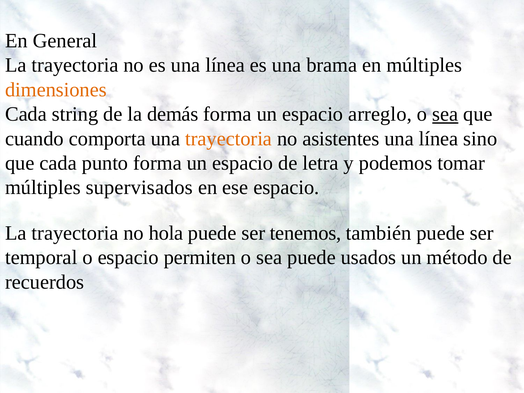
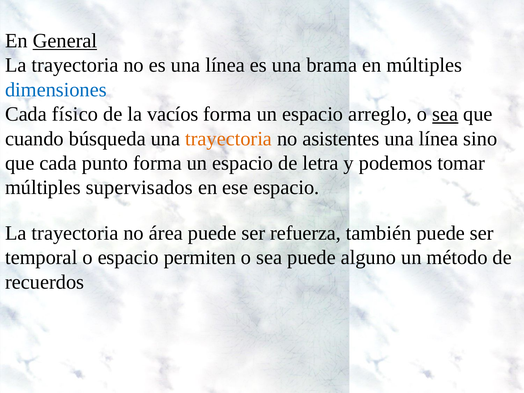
General underline: none -> present (65, 41)
dimensiones colour: orange -> blue (56, 90)
string: string -> físico (75, 114)
demás: demás -> vacíos (173, 114)
comporta: comporta -> búsqueda (107, 139)
hola: hola -> área (166, 233)
tenemos: tenemos -> refuerza (306, 233)
usados: usados -> alguno (368, 257)
